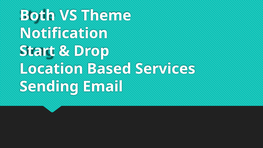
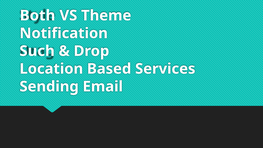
Start: Start -> Such (37, 51)
